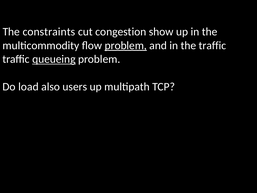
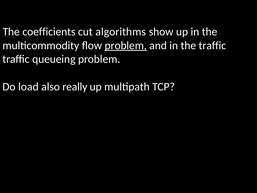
constraints: constraints -> coefficients (49, 32)
congestion: congestion -> algorithms (121, 32)
queueing underline: present -> none (54, 59)
users: users -> really (75, 87)
